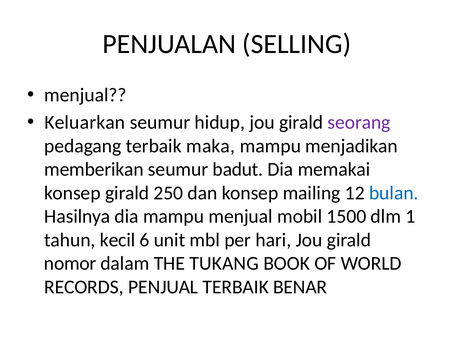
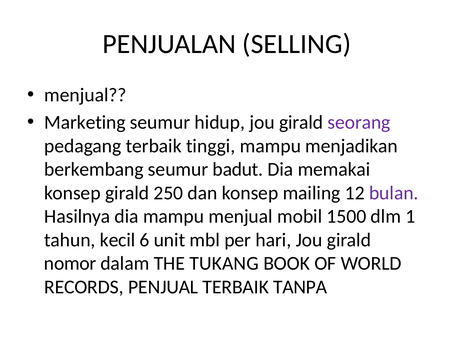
Keluarkan: Keluarkan -> Marketing (85, 122)
maka: maka -> tinggi (211, 146)
memberikan: memberikan -> berkembang (94, 169)
bulan colour: blue -> purple (394, 193)
BENAR: BENAR -> TANPA (300, 287)
